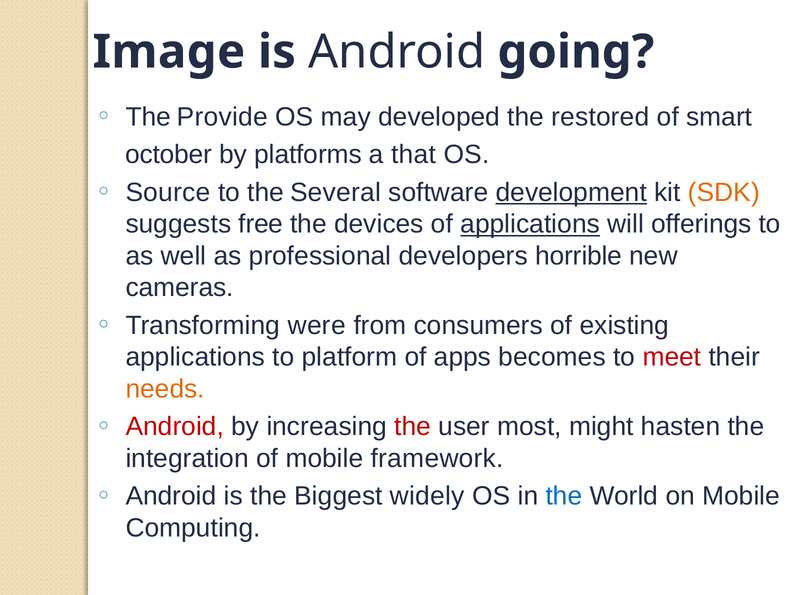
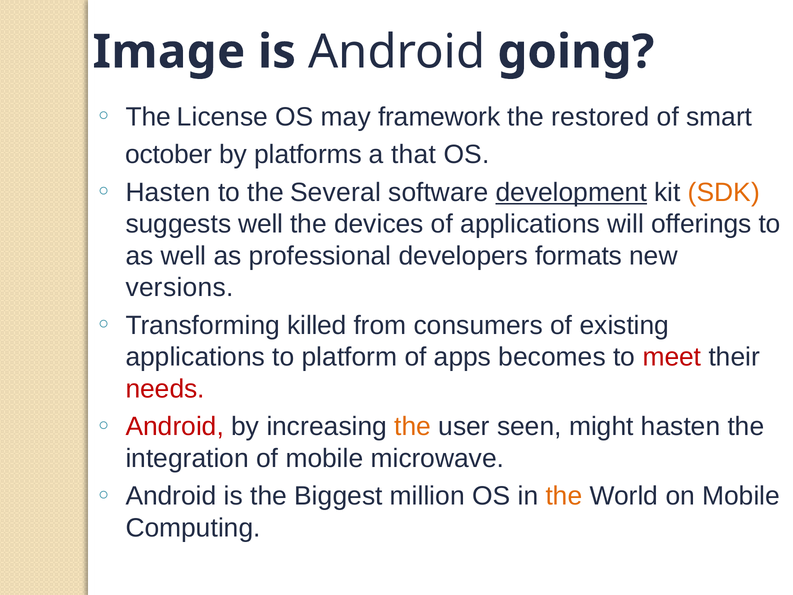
Provide: Provide -> License (223, 117)
developed: developed -> framework (439, 117)
Source: Source -> Hasten (168, 192)
suggests free: free -> well (261, 224)
applications underline: present -> none (530, 224)
horrible: horrible -> formats (579, 256)
cameras: cameras -> versions (179, 288)
were: were -> killed (317, 325)
needs colour: orange -> red (165, 389)
the colour: red -> orange (413, 427)
most: most -> seen (529, 427)
framework: framework -> microwave (437, 458)
widely: widely -> million (427, 496)
the colour: blue -> orange (564, 496)
